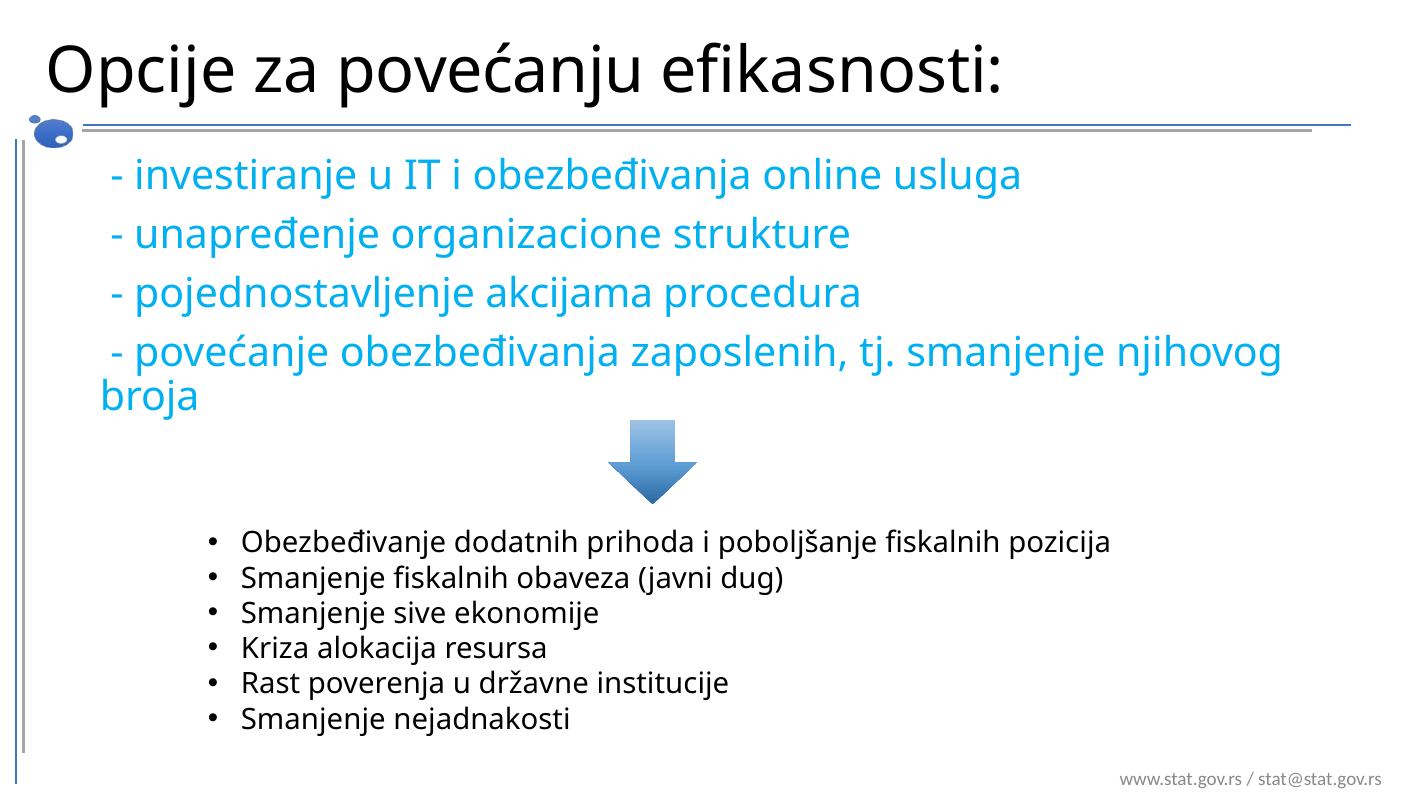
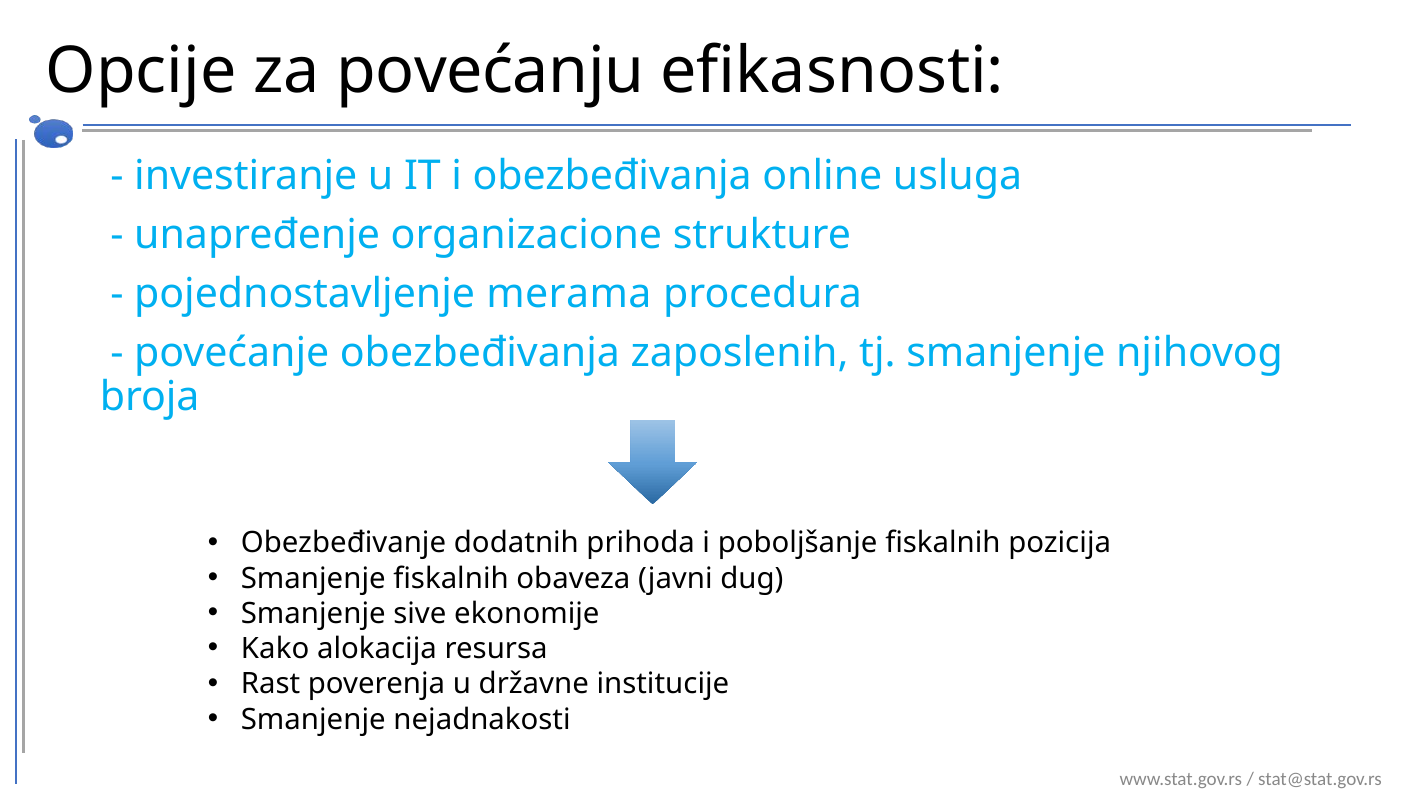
akcijama: akcijama -> merama (569, 294)
Kriza: Kriza -> Kako (275, 649)
